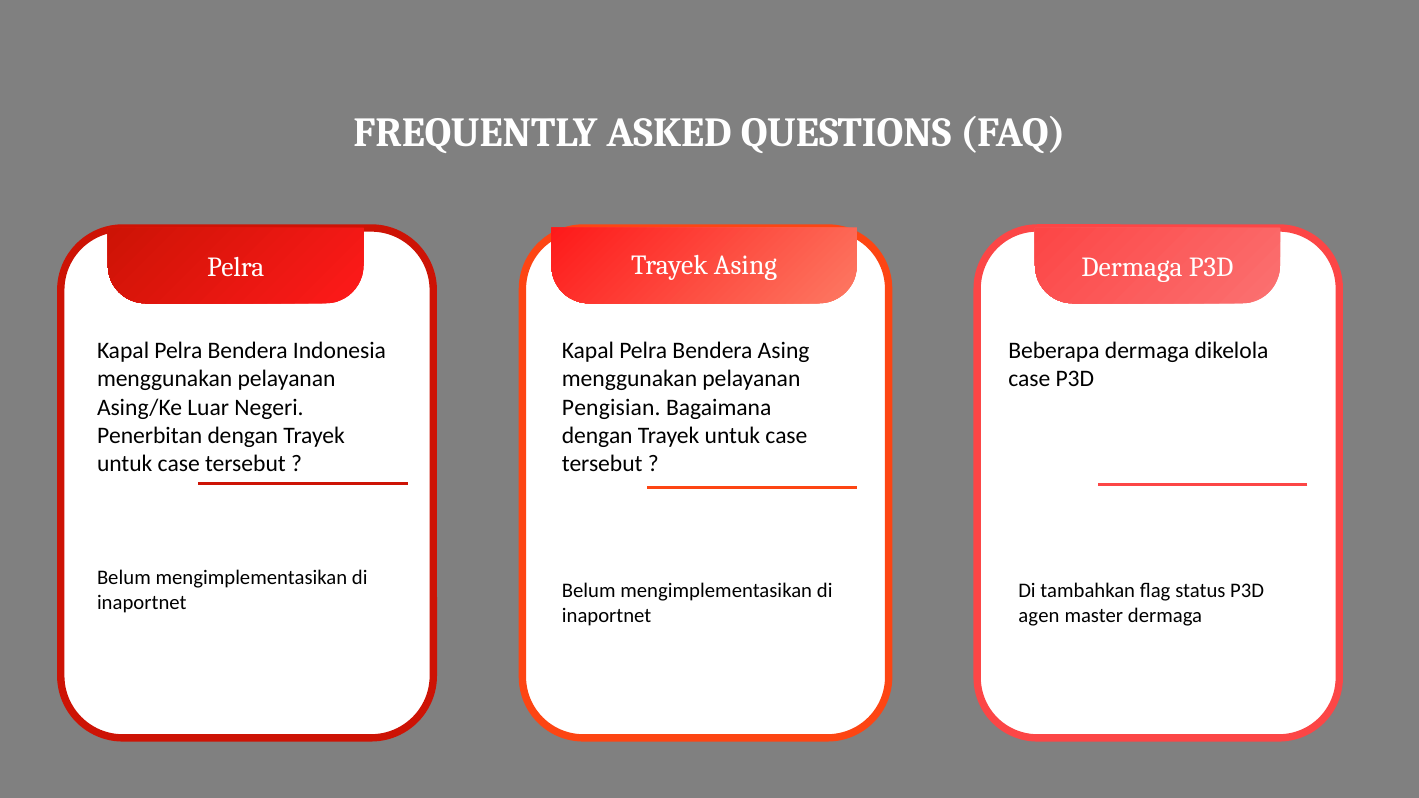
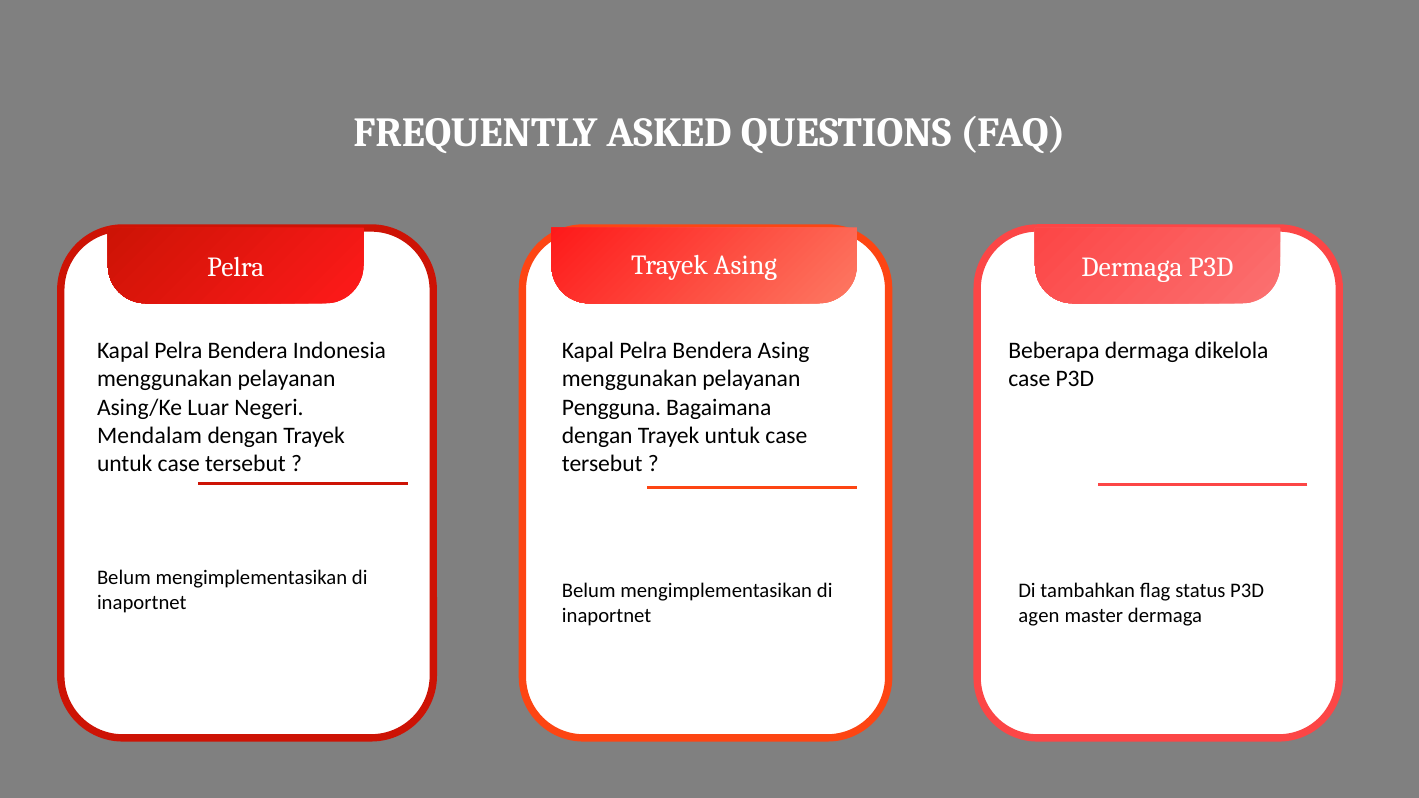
Pengisian: Pengisian -> Pengguna (611, 407)
Penerbitan: Penerbitan -> Mendalam (150, 436)
